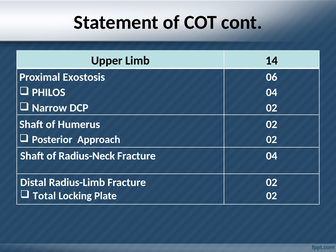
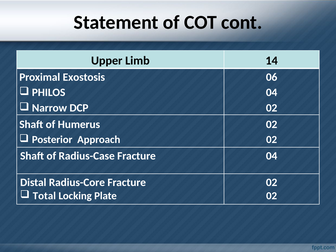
Radius-Neck: Radius-Neck -> Radius-Case (87, 156)
Radius-Limb: Radius-Limb -> Radius-Core (77, 182)
